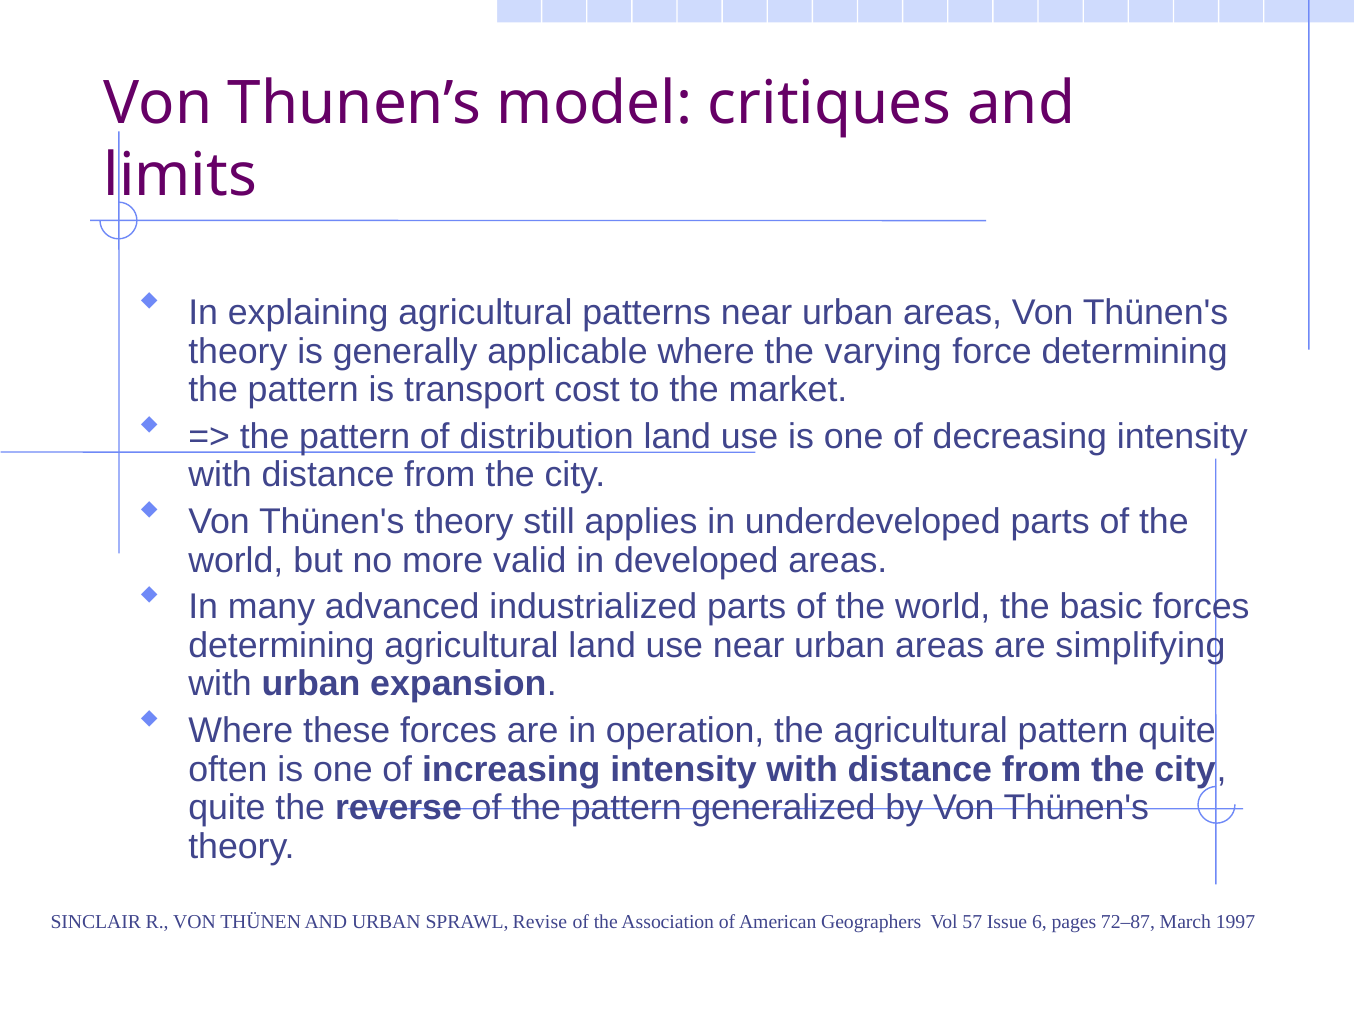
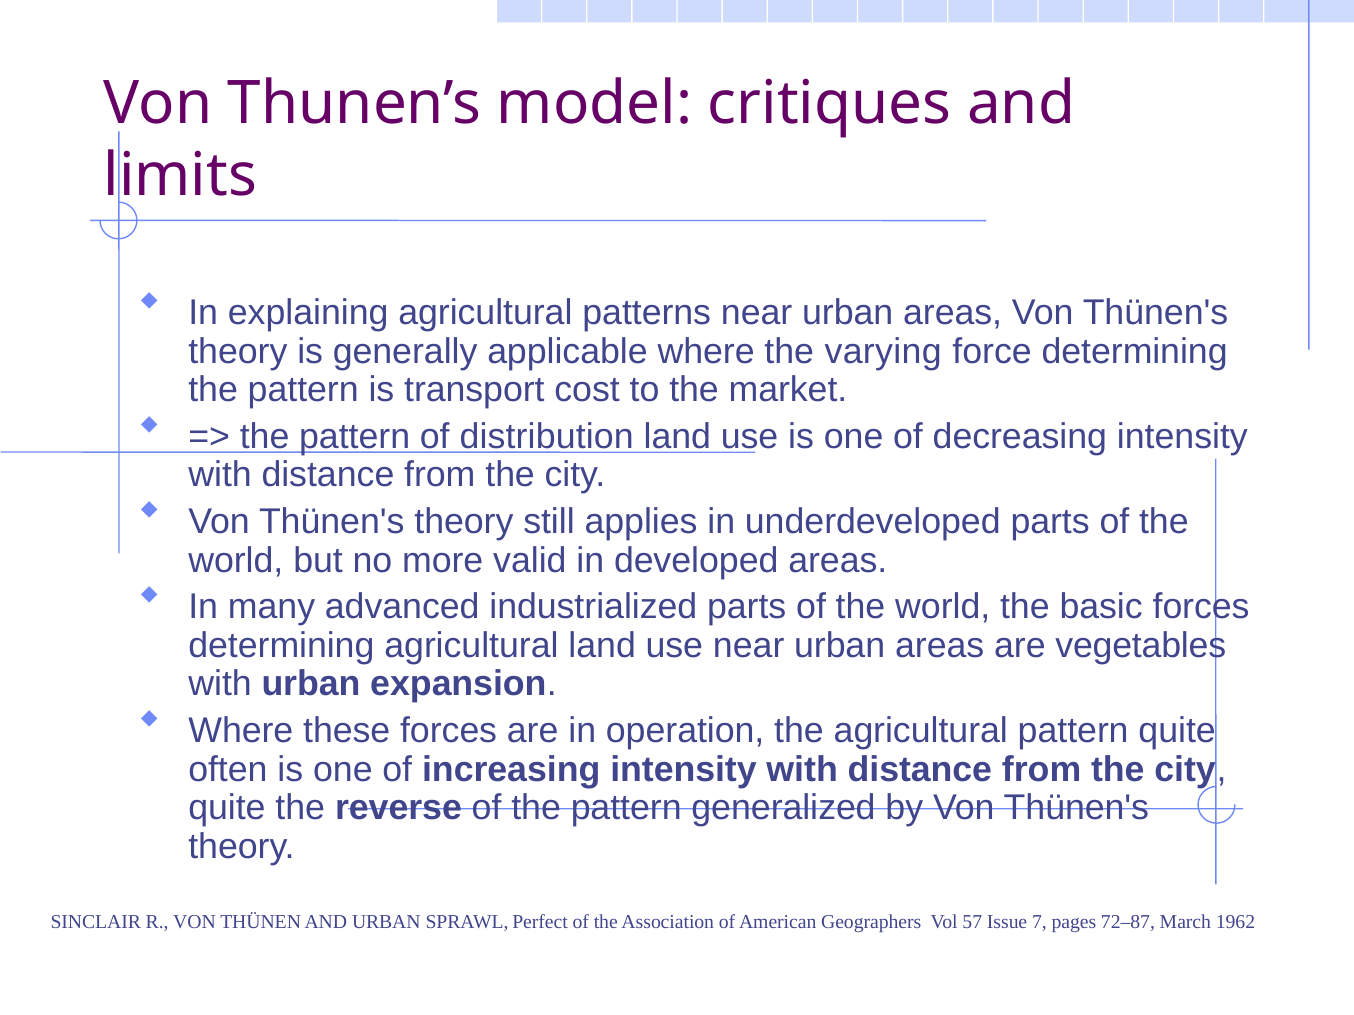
simplifying: simplifying -> vegetables (1141, 646)
Revise: Revise -> Perfect (540, 922)
6: 6 -> 7 (1039, 922)
1997: 1997 -> 1962 (1235, 922)
